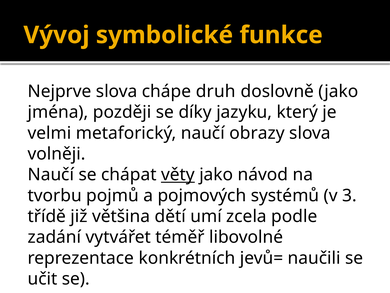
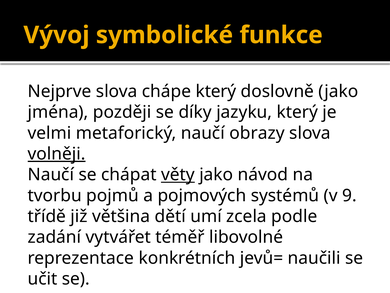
chápe druh: druh -> který (216, 91)
volněji underline: none -> present (57, 154)
3: 3 -> 9 (349, 195)
